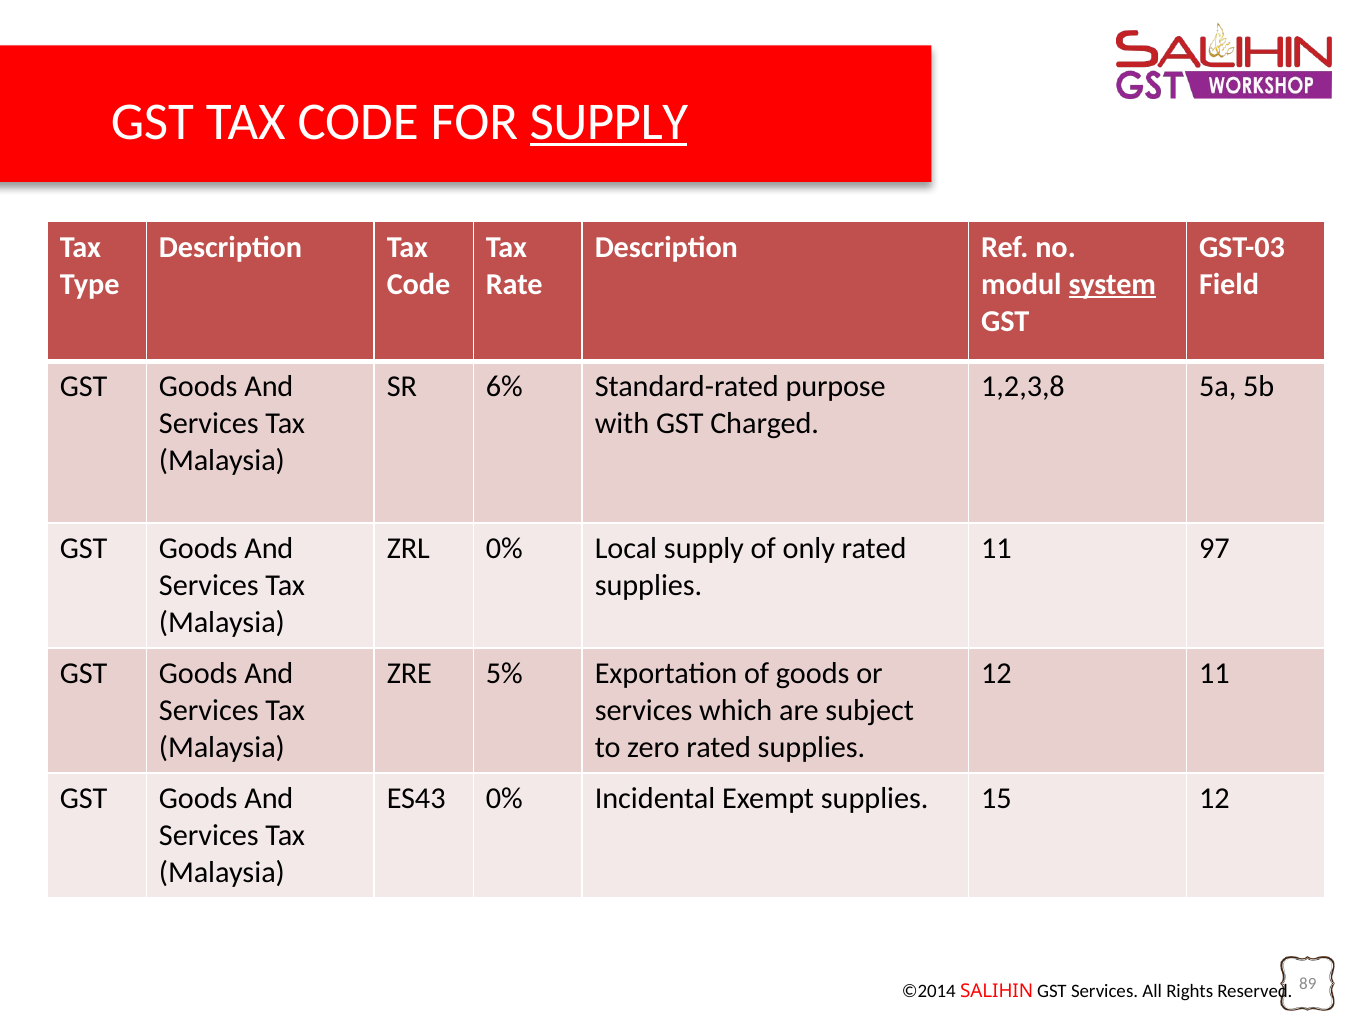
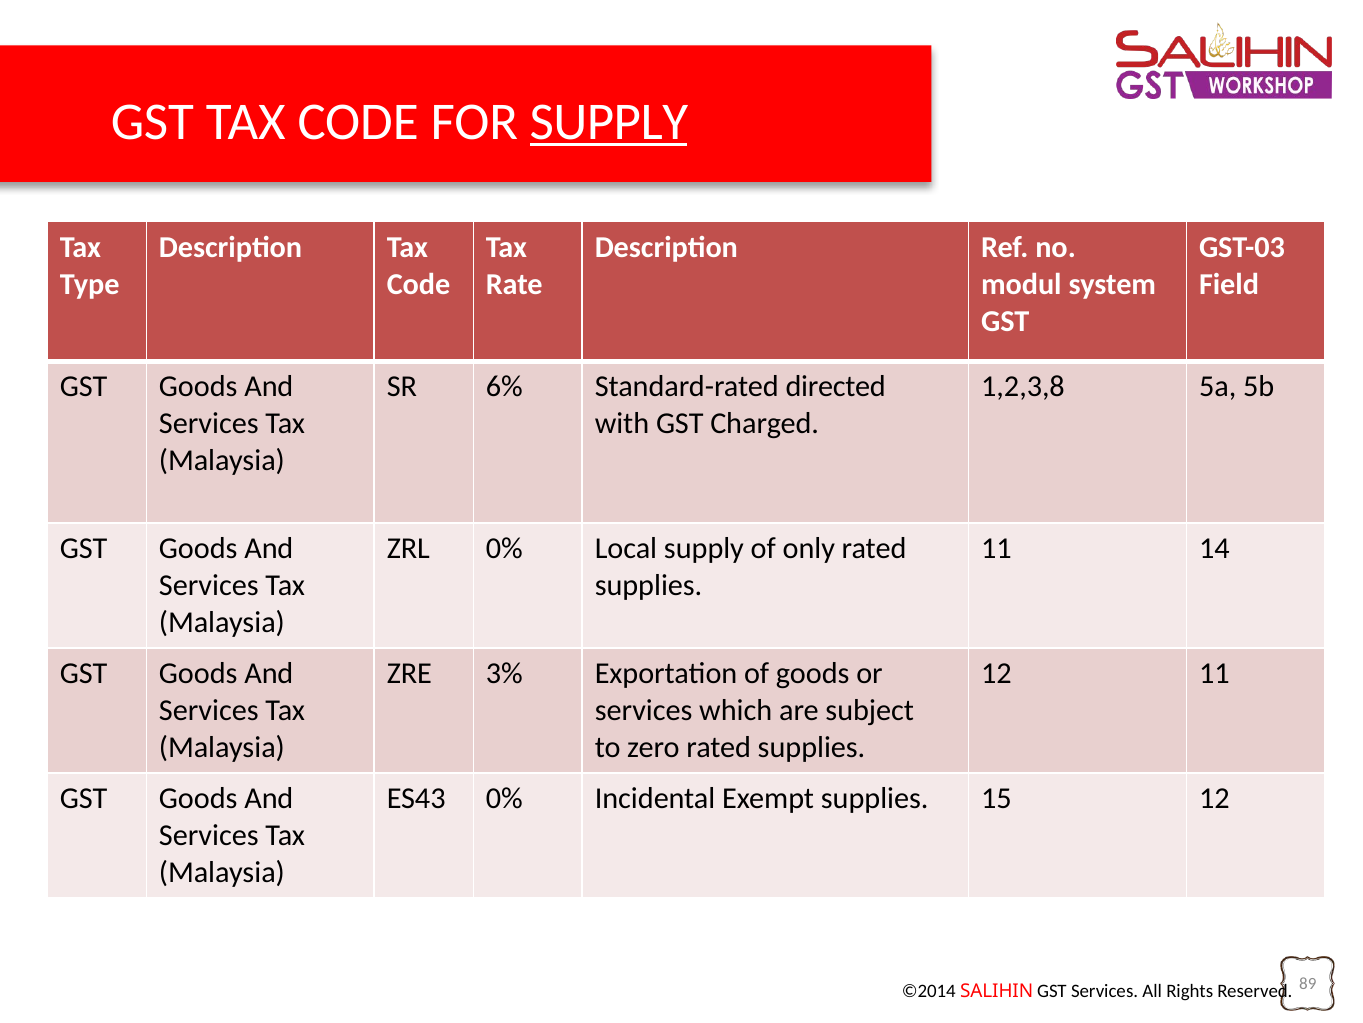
system underline: present -> none (1112, 284)
purpose: purpose -> directed (836, 387)
97: 97 -> 14 (1214, 548)
5%: 5% -> 3% (504, 673)
